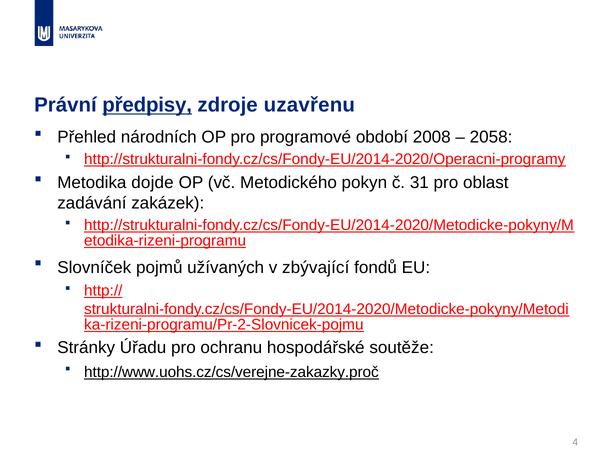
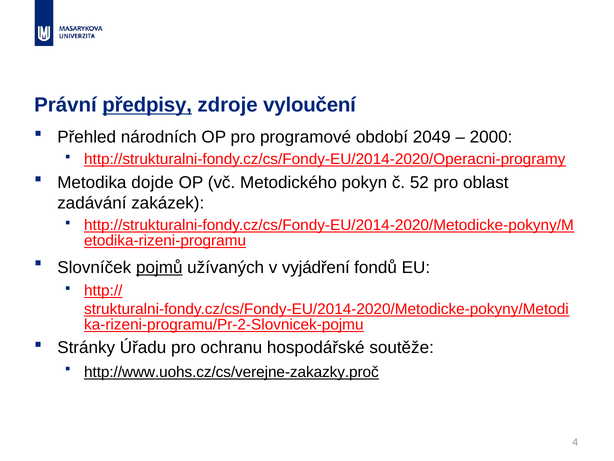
uzavřenu: uzavřenu -> vyloučení (310, 105)
2008: 2008 -> 2049 (432, 137)
2058: 2058 -> 2000 (491, 137)
31: 31 -> 52 (419, 182)
pojmů underline: none -> present (159, 267)
zbývající: zbývající -> vyjádření (316, 267)
